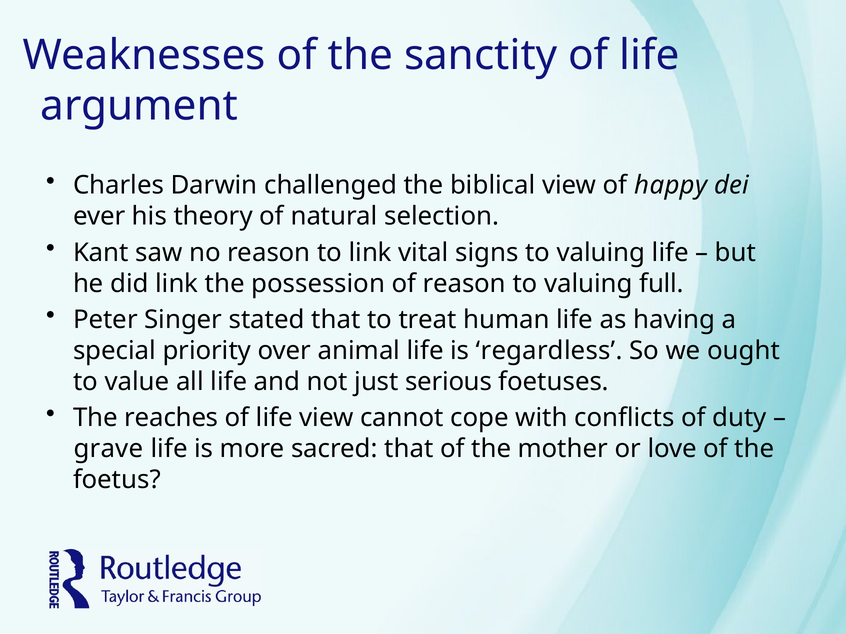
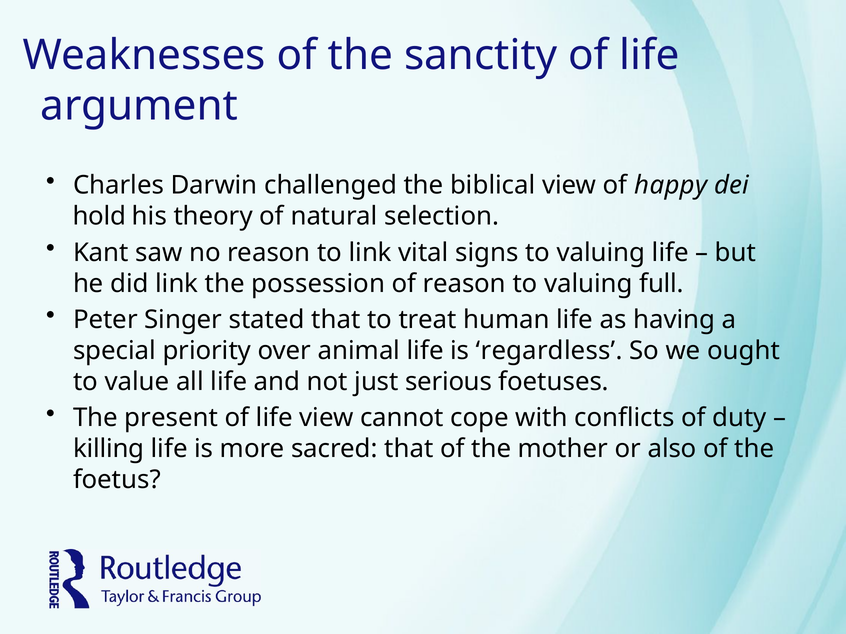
ever: ever -> hold (99, 217)
reaches: reaches -> present (171, 418)
grave: grave -> killing (109, 449)
love: love -> also (672, 449)
